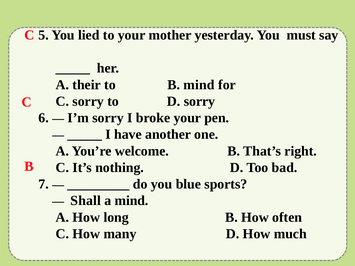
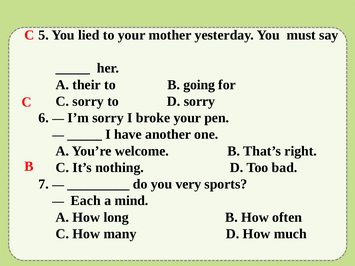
B mind: mind -> going (199, 85)
blue: blue -> very (188, 184)
Shall: Shall -> Each (86, 201)
